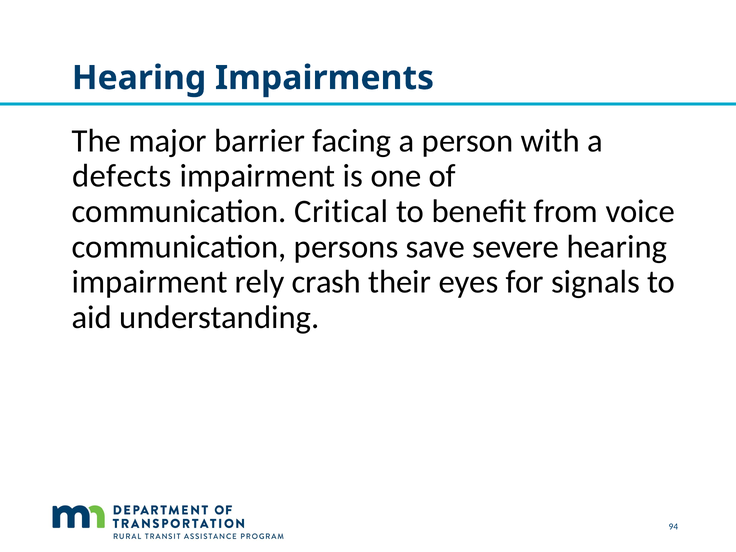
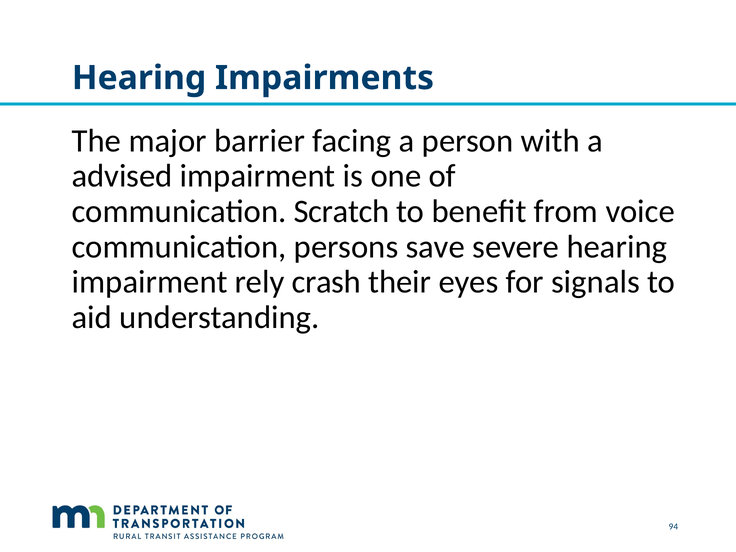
defects: defects -> advised (122, 176)
Critical: Critical -> Scratch (342, 211)
